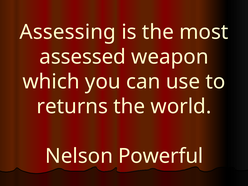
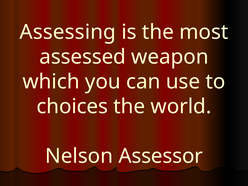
returns: returns -> choices (72, 106)
Powerful: Powerful -> Assessor (161, 156)
